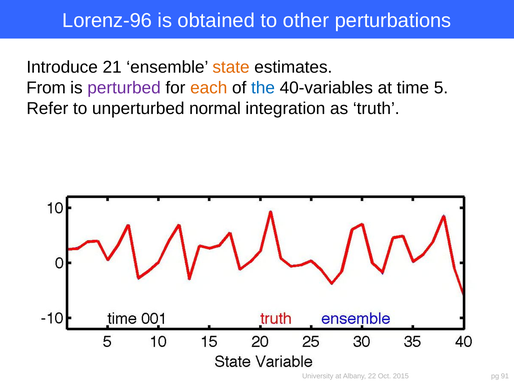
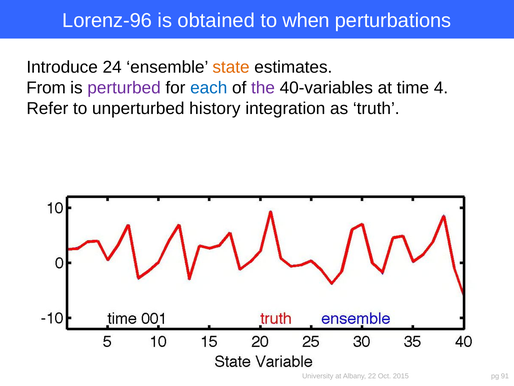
other: other -> when (306, 21)
21: 21 -> 24 (112, 67)
each colour: orange -> blue (209, 88)
the colour: blue -> purple (263, 88)
5: 5 -> 4 (441, 88)
normal: normal -> history (215, 108)
